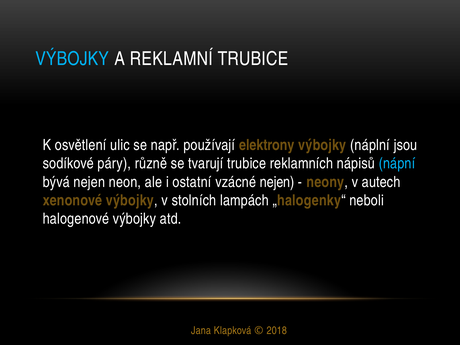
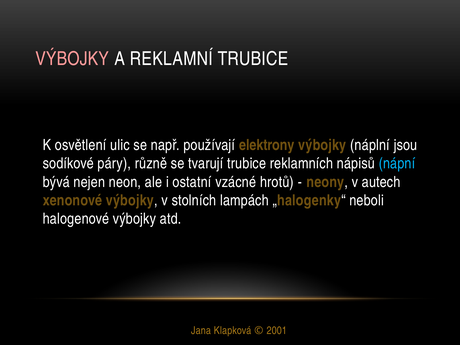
VÝBOJKY colour: light blue -> pink (72, 59)
vzácné nejen: nejen -> hrotů (277, 182)
2018: 2018 -> 2001 (277, 331)
